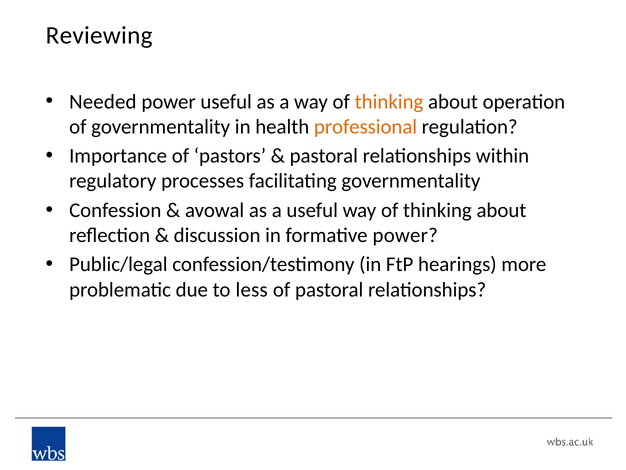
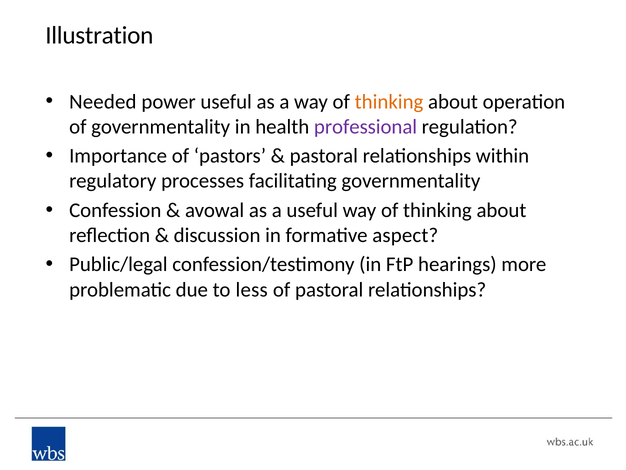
Reviewing: Reviewing -> Illustration (99, 36)
professional colour: orange -> purple (366, 127)
formative power: power -> aspect (405, 235)
